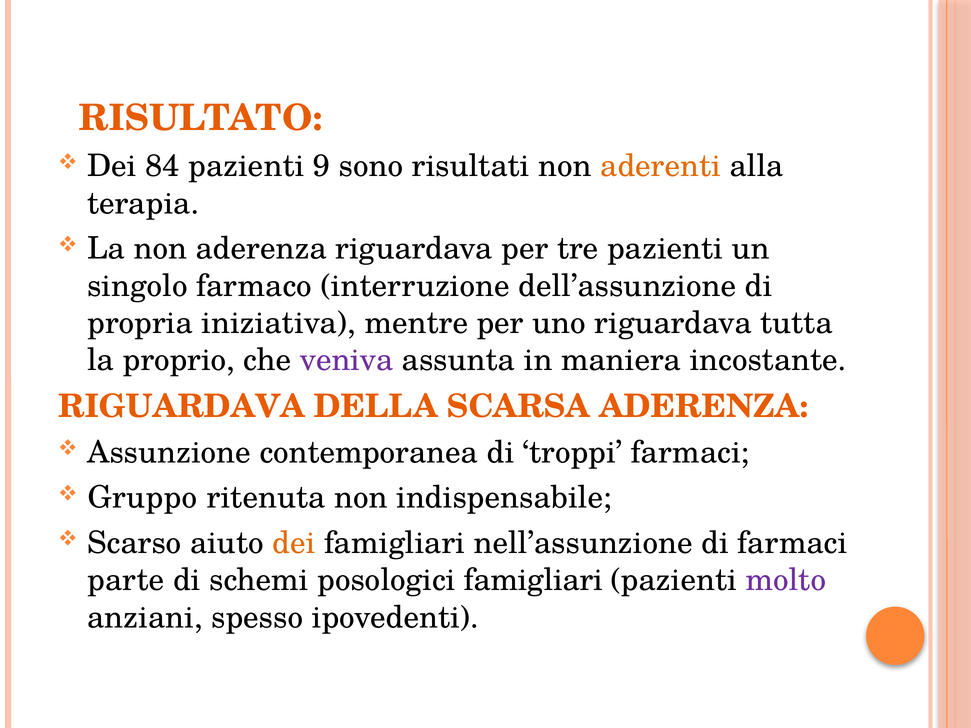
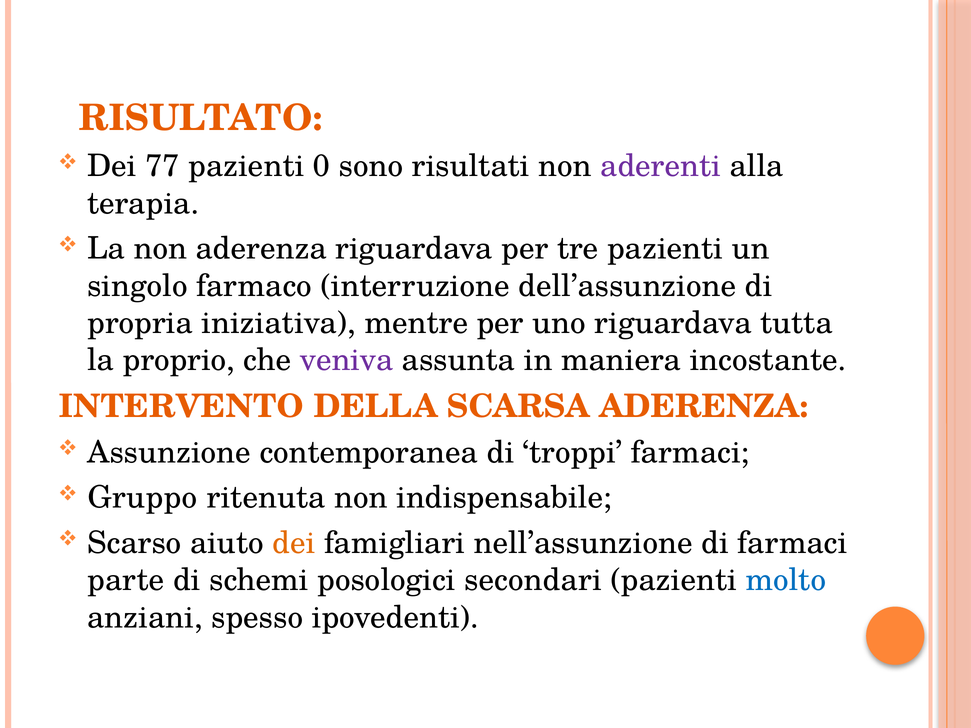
84: 84 -> 77 (162, 166)
9: 9 -> 0 (322, 166)
aderenti colour: orange -> purple (661, 166)
RIGUARDAVA: RIGUARDAVA -> INTERVENTO (181, 407)
posologici famigliari: famigliari -> secondari (533, 580)
molto colour: purple -> blue (786, 580)
